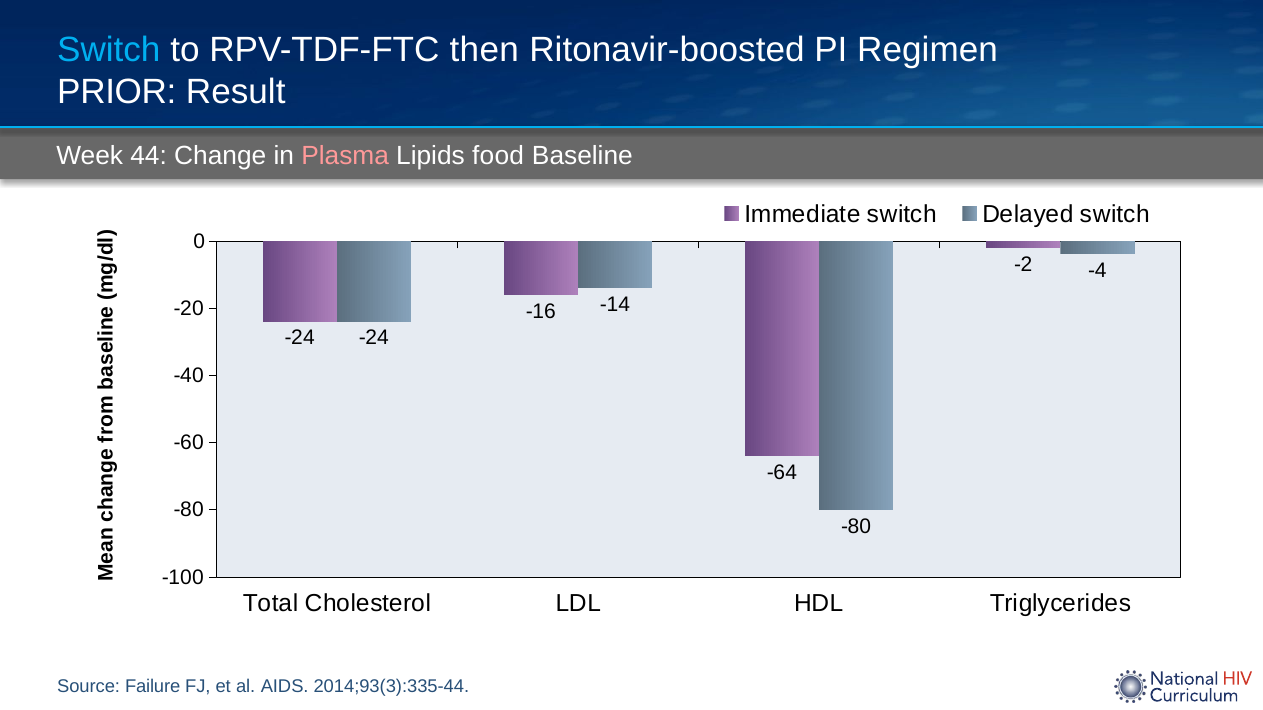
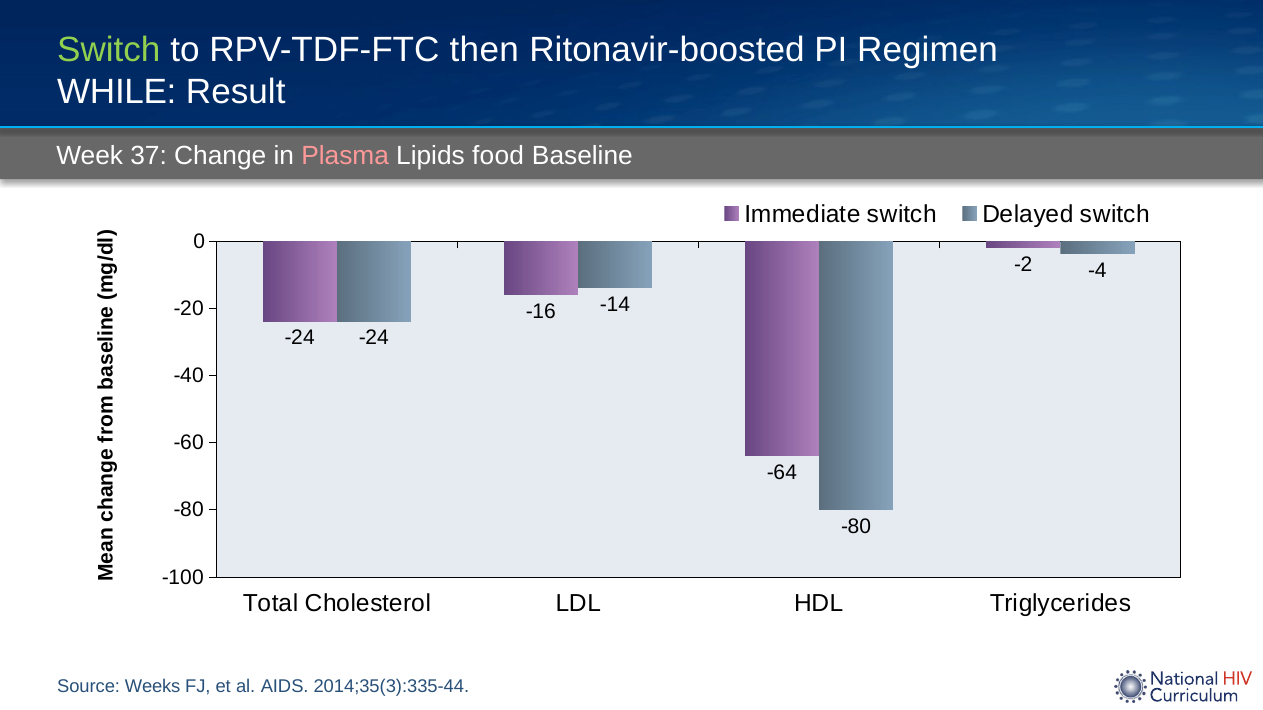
Switch colour: light blue -> light green (109, 50)
PRIOR: PRIOR -> WHILE (117, 92)
44: 44 -> 37 (149, 155)
Failure: Failure -> Weeks (153, 687)
2014;93(3):335-44: 2014;93(3):335-44 -> 2014;35(3):335-44 (391, 687)
